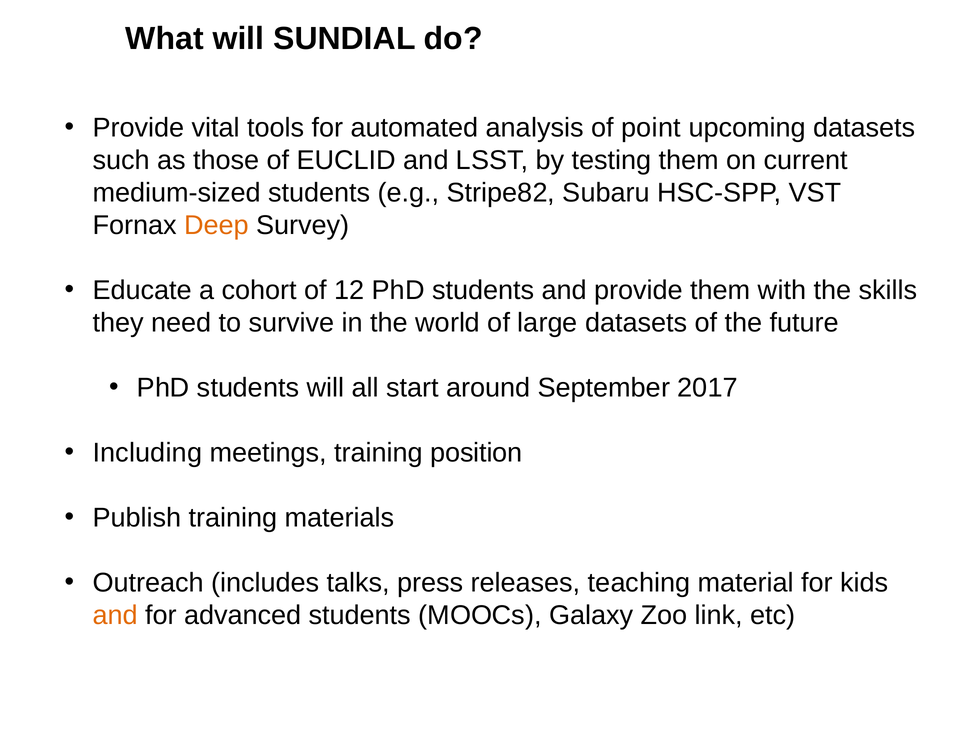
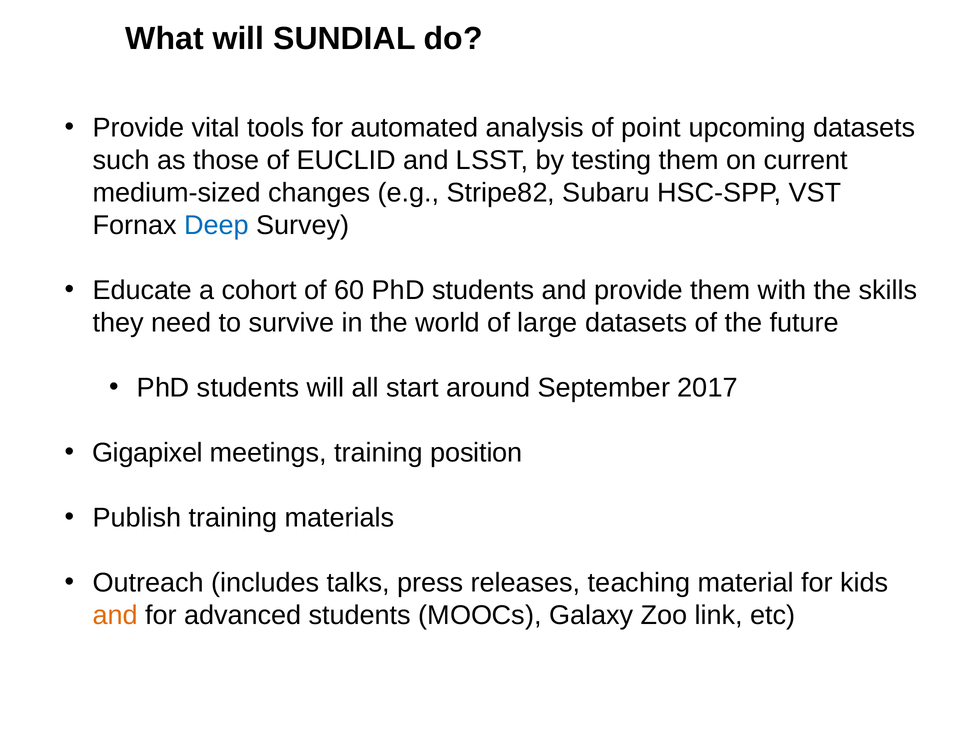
medium-sized students: students -> changes (319, 193)
Deep colour: orange -> blue (217, 226)
12: 12 -> 60 (349, 291)
Including: Including -> Gigapixel (148, 453)
